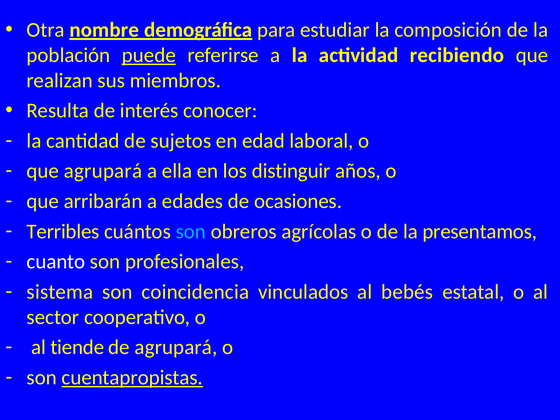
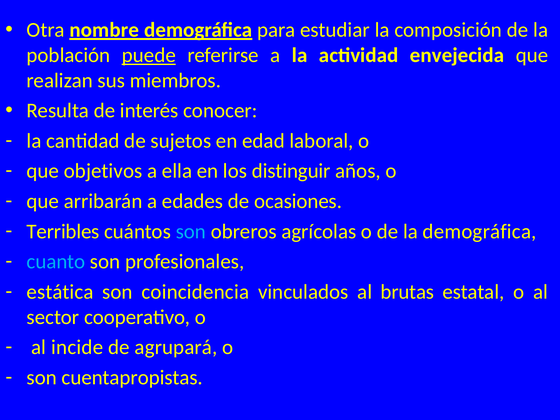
recibiendo: recibiendo -> envejecida (457, 55)
que agrupará: agrupará -> objetivos (103, 171)
la presentamos: presentamos -> demográfica (480, 231)
cuanto colour: white -> light blue (56, 262)
sistema: sistema -> estática (60, 292)
bebés: bebés -> brutas (407, 292)
tiende: tiende -> incide (77, 347)
cuentapropistas underline: present -> none (132, 378)
